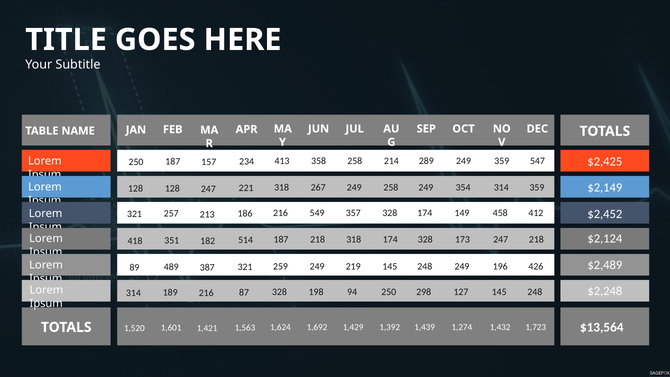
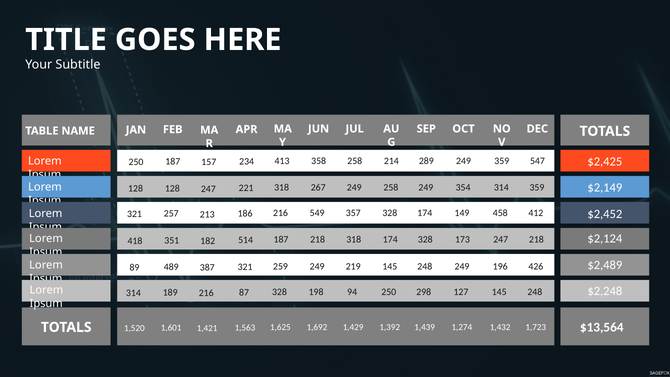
1,624: 1,624 -> 1,625 (280, 327)
